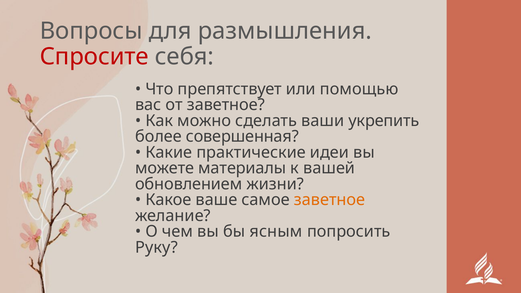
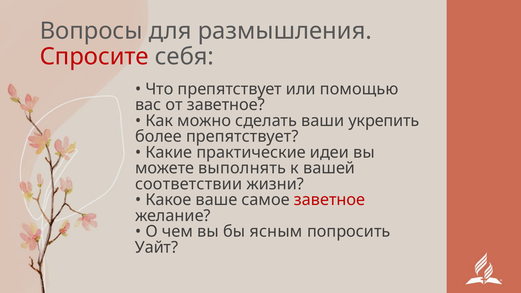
более совершенная: совершенная -> препятствует (242, 137)
материалы: материалы -> выполнять (242, 168)
обновлением: обновлением -> соответствии (189, 184)
заветное colour: orange -> red (330, 200)
Руку: Руку -> Уайт (157, 247)
